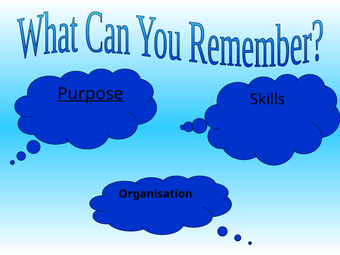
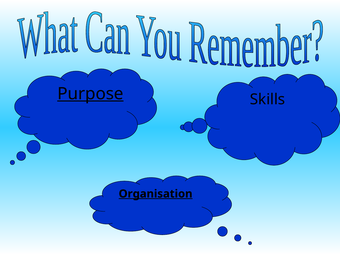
Organisation underline: none -> present (156, 194)
